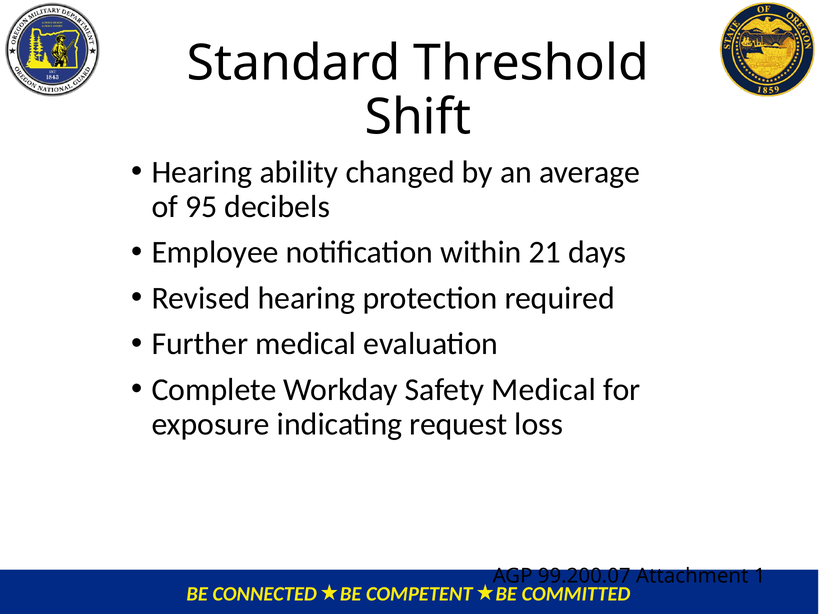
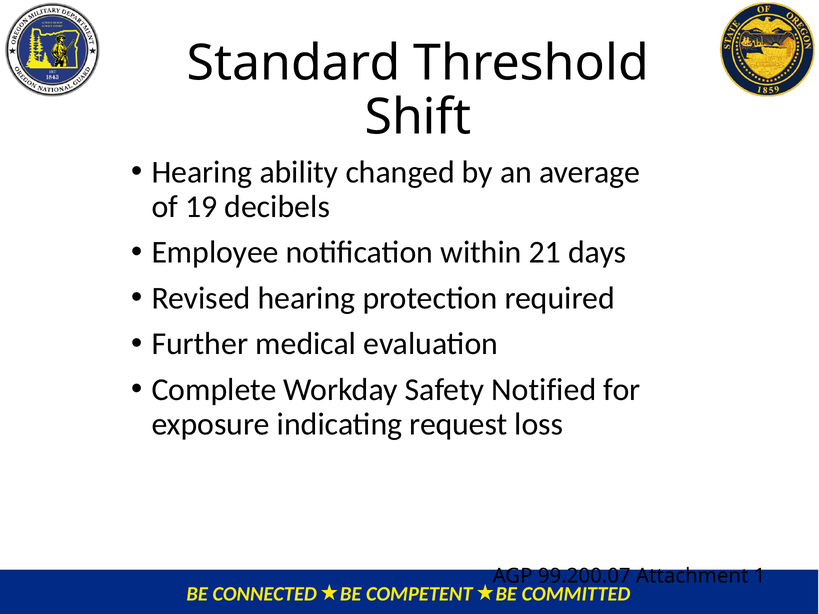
95: 95 -> 19 (201, 207)
Safety Medical: Medical -> Notified (544, 390)
